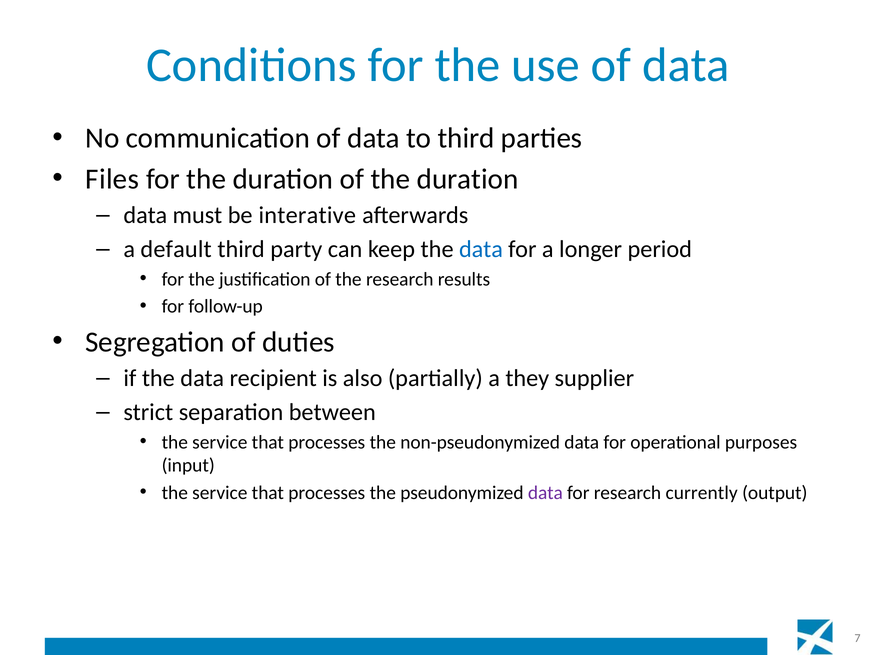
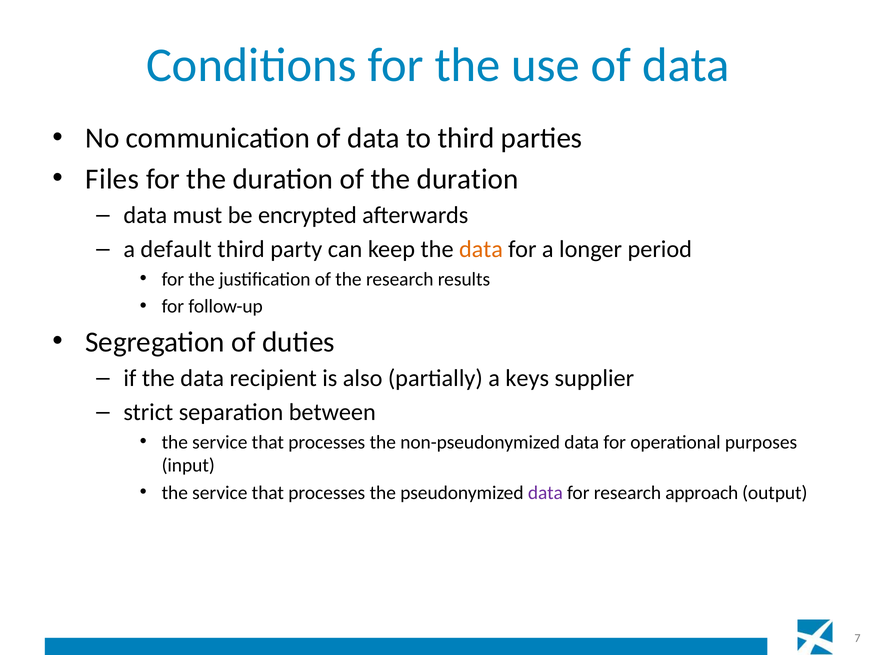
interative: interative -> encrypted (307, 216)
data colour: blue -> orange (481, 250)
they: they -> keys (527, 379)
currently: currently -> approach (702, 493)
